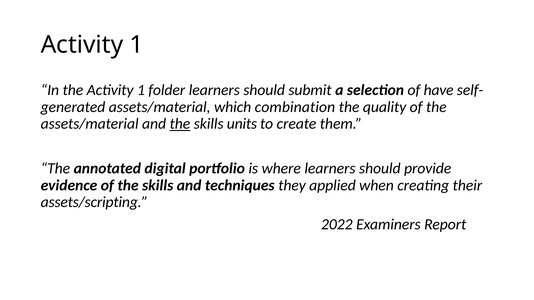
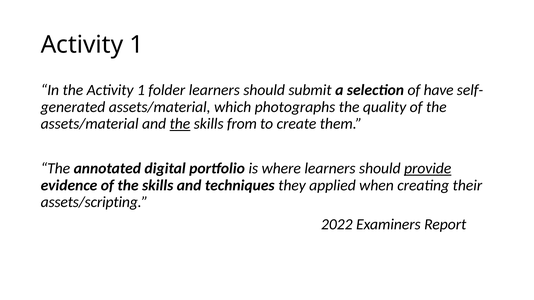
combination: combination -> photographs (295, 107)
units: units -> from (242, 124)
provide underline: none -> present (428, 169)
